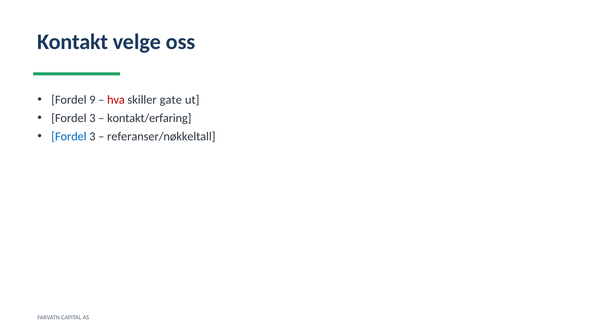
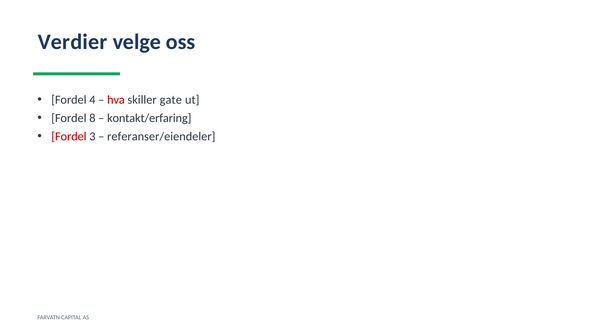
Kontakt: Kontakt -> Verdier (72, 42)
9: 9 -> 4 (92, 100)
3: 3 -> 8 (92, 118)
Fordel colour: blue -> red (69, 137)
referanser/nøkkeltall: referanser/nøkkeltall -> referanser/eiendeler (161, 137)
